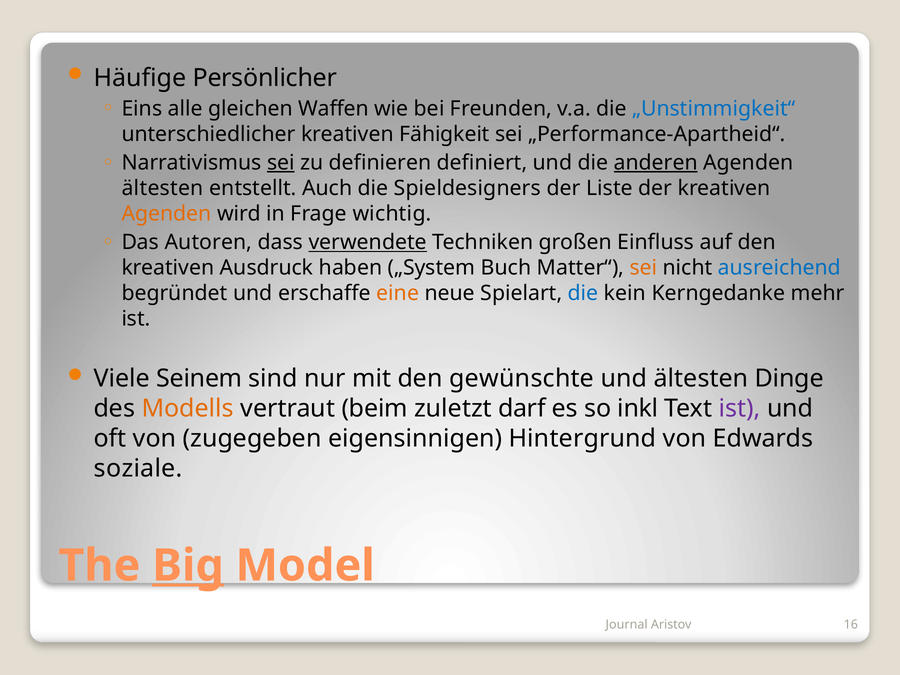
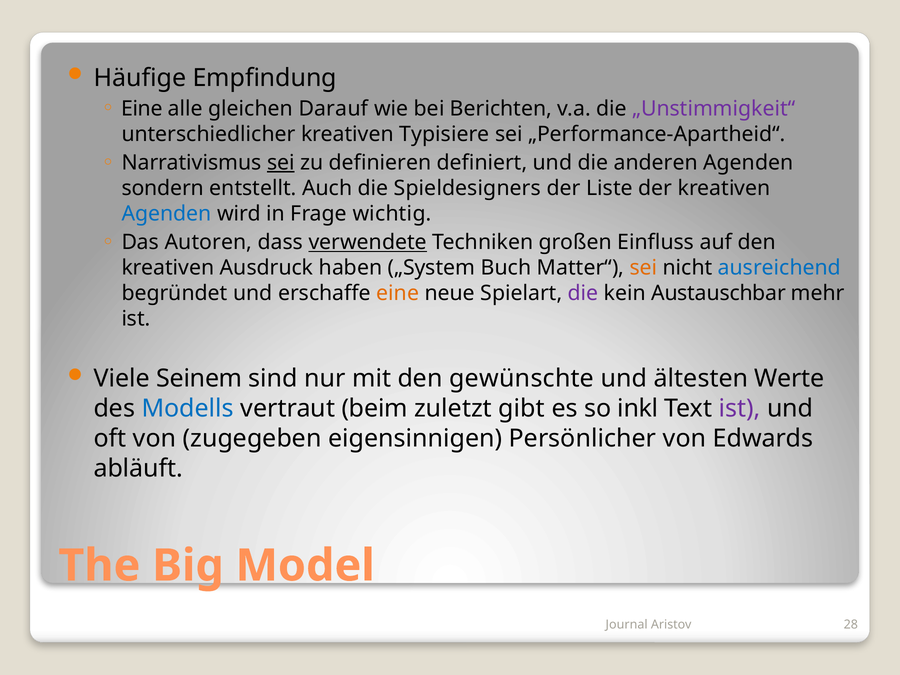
Persönlicher: Persönlicher -> Empfindung (265, 78)
Eins: Eins -> Eine (142, 109)
Waffen: Waffen -> Darauf (333, 109)
Freunden: Freunden -> Berichten (501, 109)
„Unstimmigkeit“ colour: blue -> purple (714, 109)
Fähigkeit: Fähigkeit -> Typisiere (444, 134)
anderen underline: present -> none (656, 163)
ältesten: ältesten -> sondern (163, 188)
Agenden colour: orange -> blue (167, 214)
die colour: blue -> purple (583, 293)
Kerngedanke: Kerngedanke -> Austauschbar (719, 293)
Dinge: Dinge -> Werte (789, 379)
Modells colour: orange -> blue (188, 409)
darf: darf -> gibt (522, 409)
Hintergrund: Hintergrund -> Persönlicher (582, 439)
soziale: soziale -> abläuft (138, 469)
Big underline: present -> none (188, 566)
16: 16 -> 28 (851, 624)
